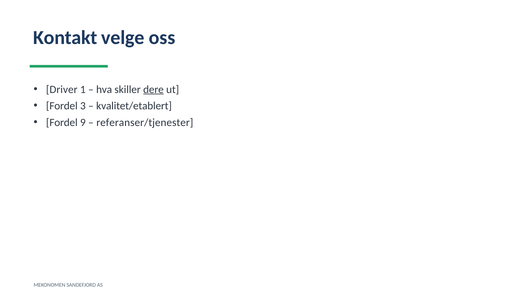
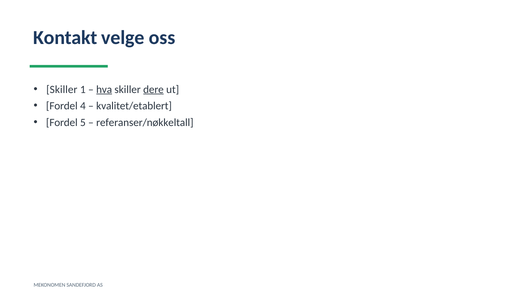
Driver: Driver -> Skiller (62, 90)
hva underline: none -> present (104, 90)
3: 3 -> 4 (83, 106)
9: 9 -> 5 (83, 123)
referanser/tjenester: referanser/tjenester -> referanser/nøkkeltall (145, 123)
